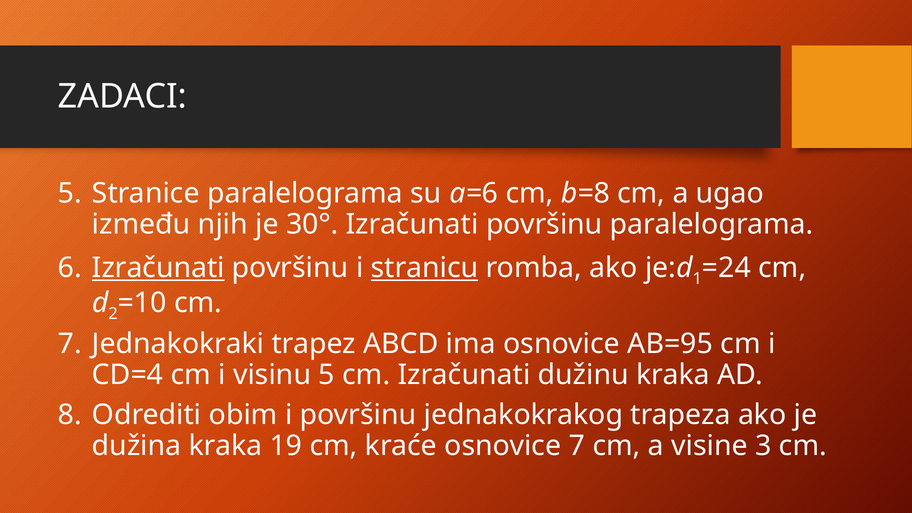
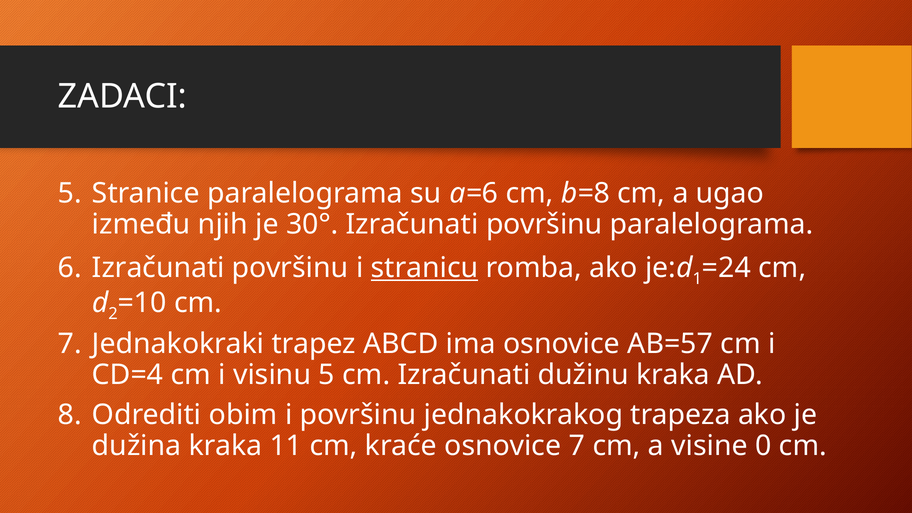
Izračunati underline: present -> none (158, 268)
AB=95: AB=95 -> AB=57 (670, 344)
19: 19 -> 11 (286, 446)
3: 3 -> 0 (763, 446)
